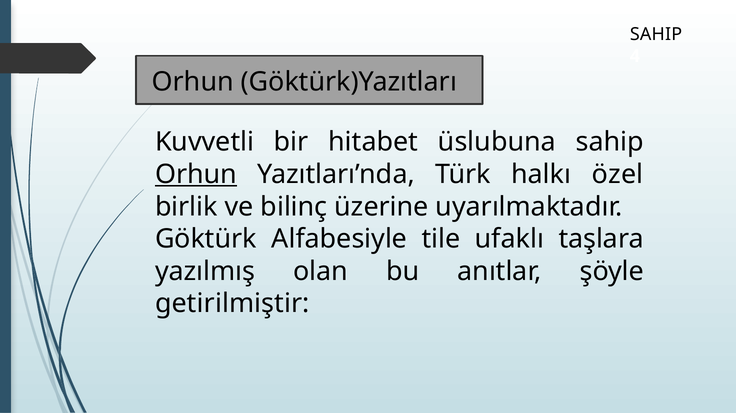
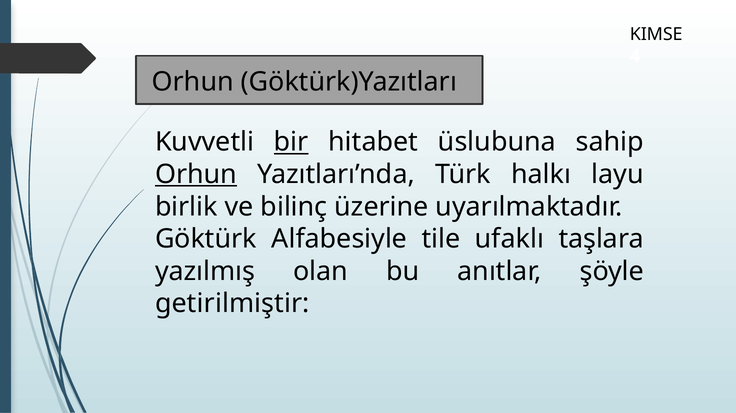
SAHIP: SAHIP -> KIMSE (656, 35)
bir underline: none -> present (291, 142)
özel: özel -> layu (618, 175)
